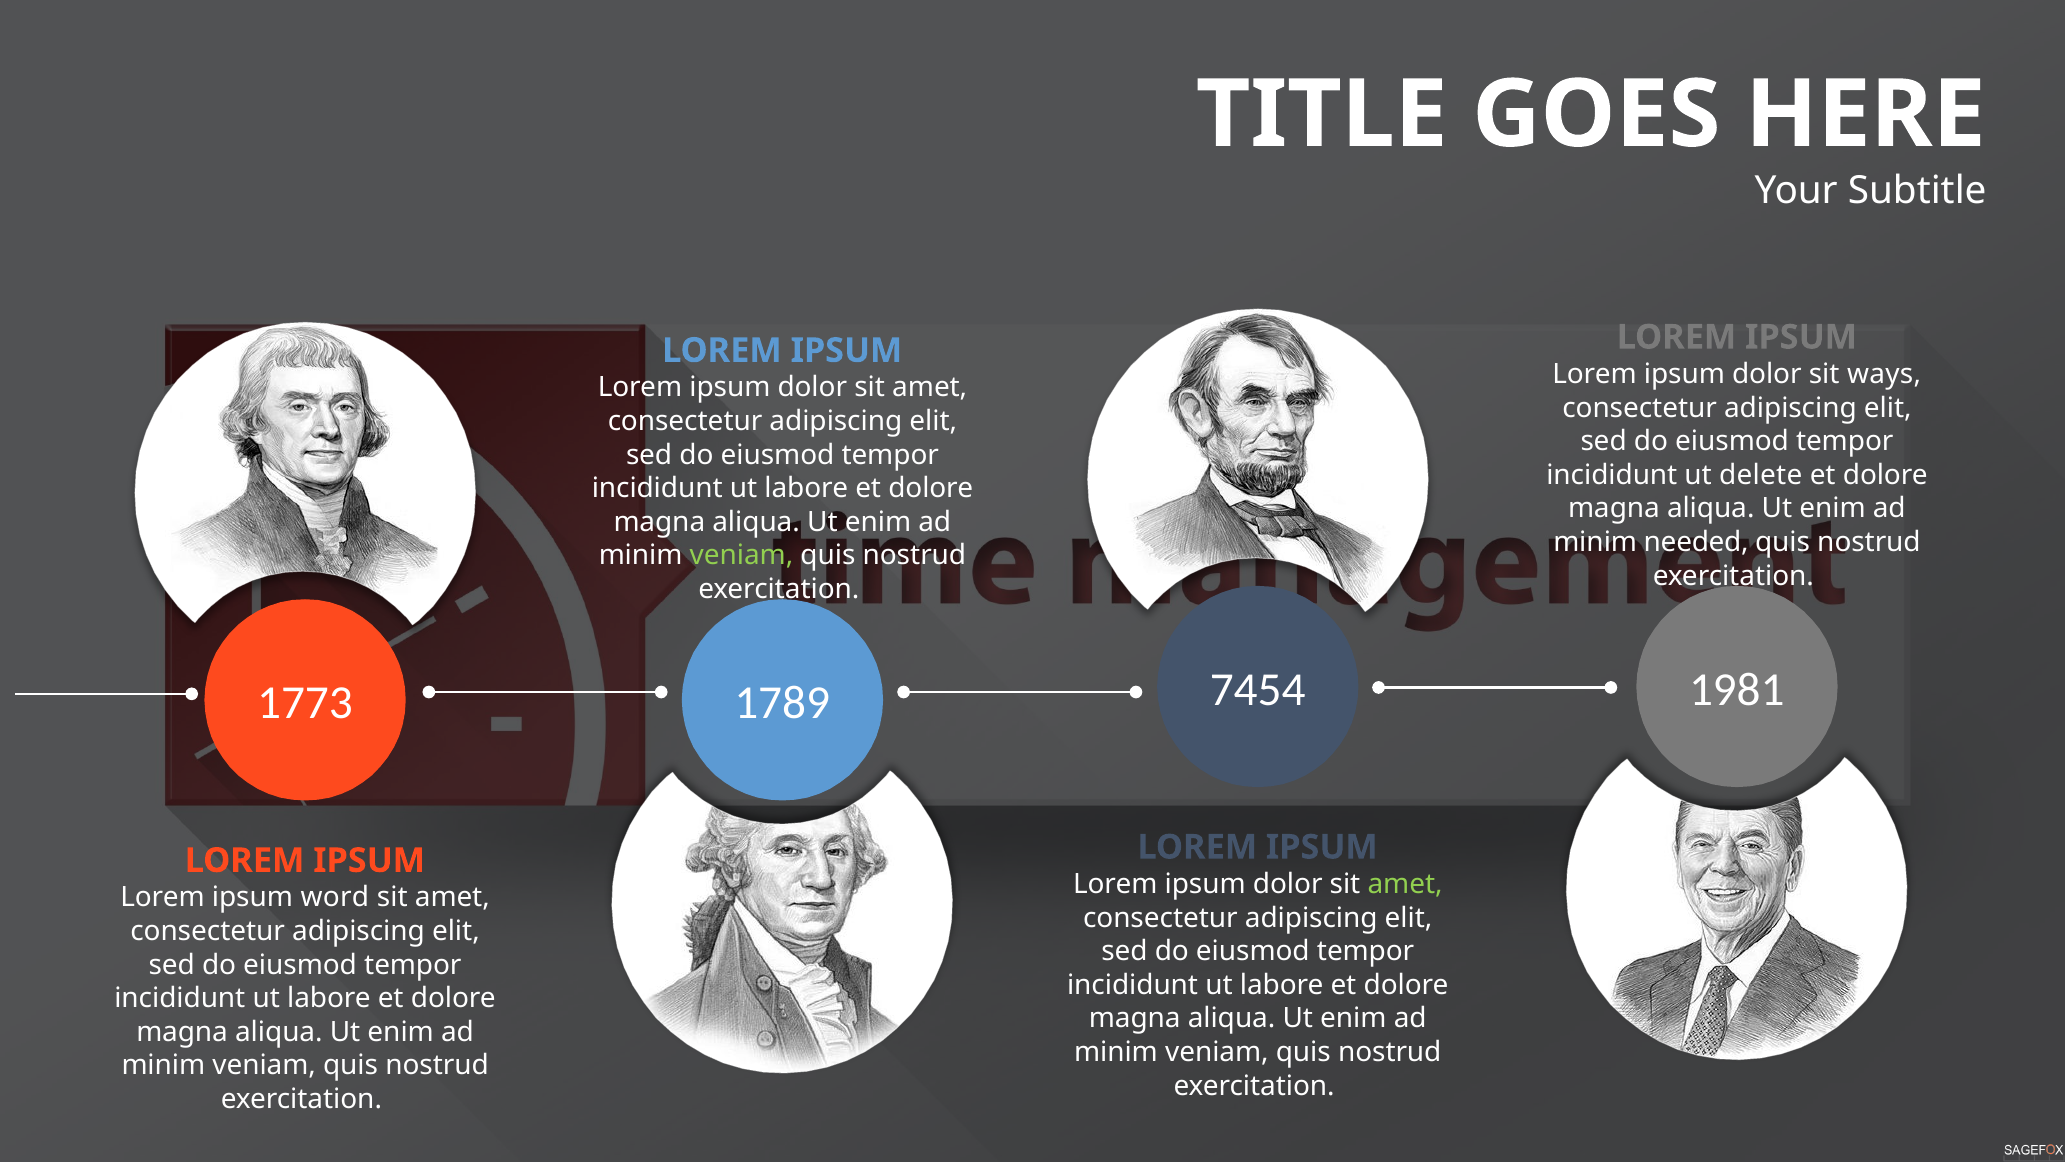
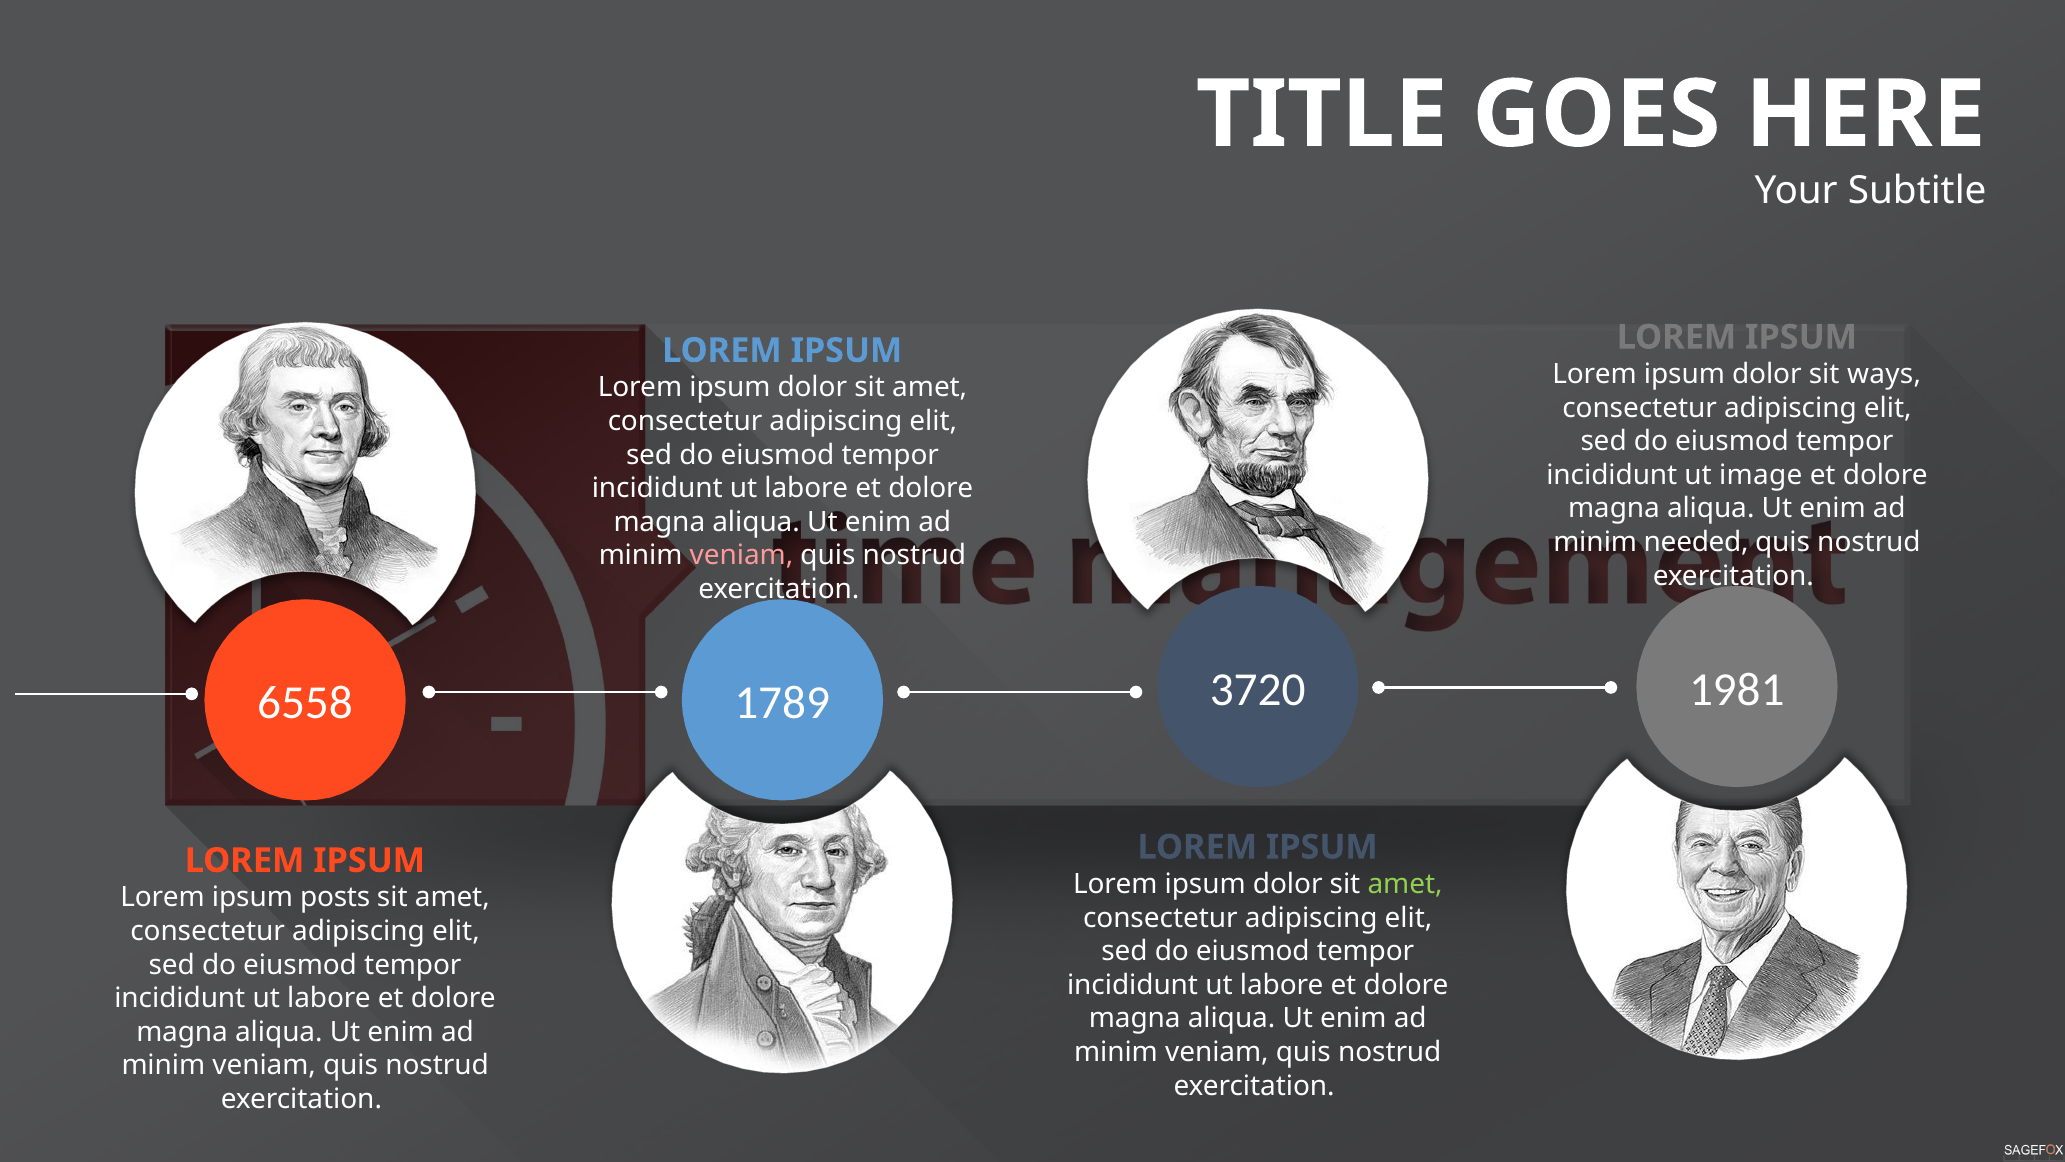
delete: delete -> image (1761, 475)
veniam colour: light green -> pink (742, 555)
7454: 7454 -> 3720 (1258, 690)
1773: 1773 -> 6558 (305, 703)
word: word -> posts (335, 897)
